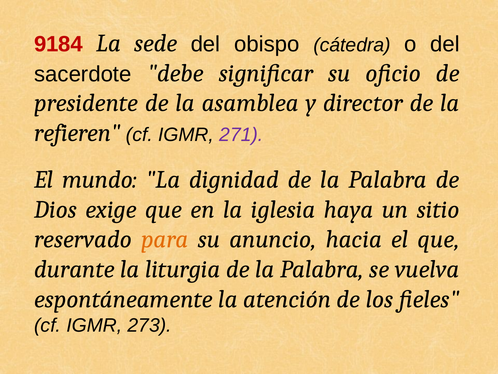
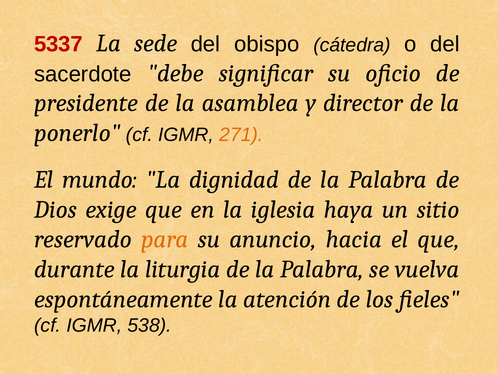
9184: 9184 -> 5337 (58, 44)
refieren: refieren -> ponerlo (77, 133)
271 colour: purple -> orange (241, 135)
273: 273 -> 538 (150, 325)
